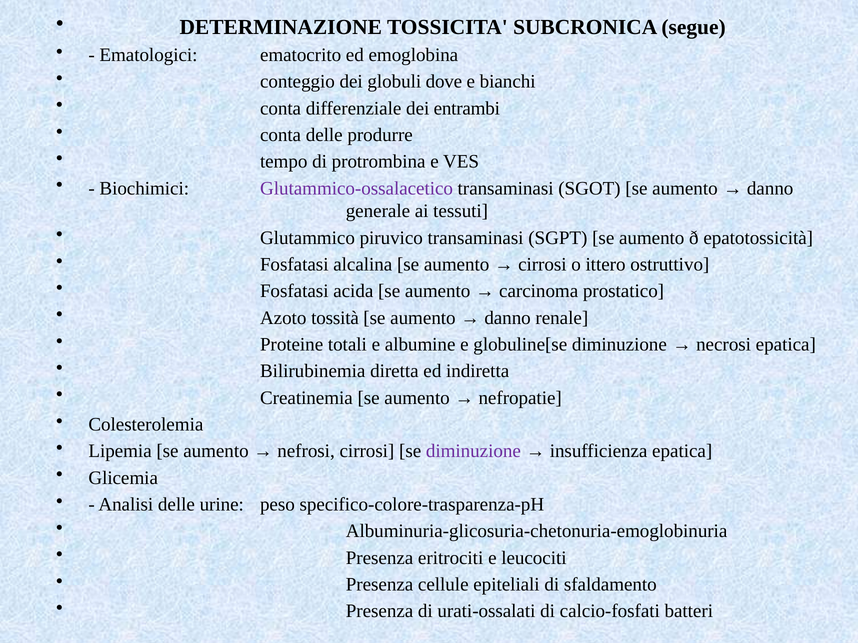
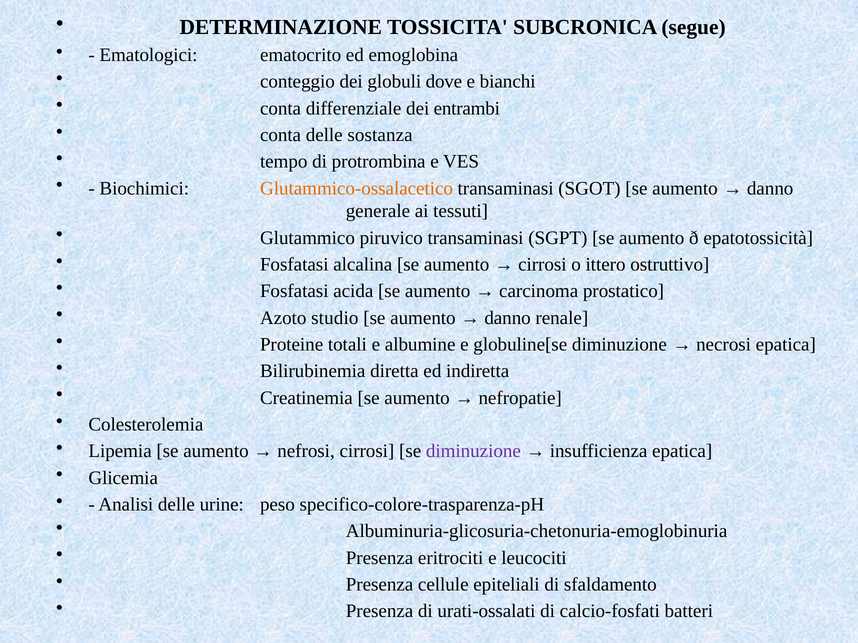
produrre: produrre -> sostanza (380, 135)
Glutammico-ossalacetico colour: purple -> orange (357, 188)
tossità: tossità -> studio (335, 318)
